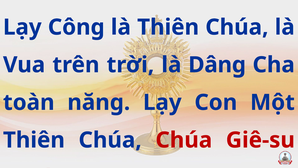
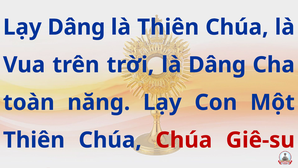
Lạy Công: Công -> Dâng (76, 27)
